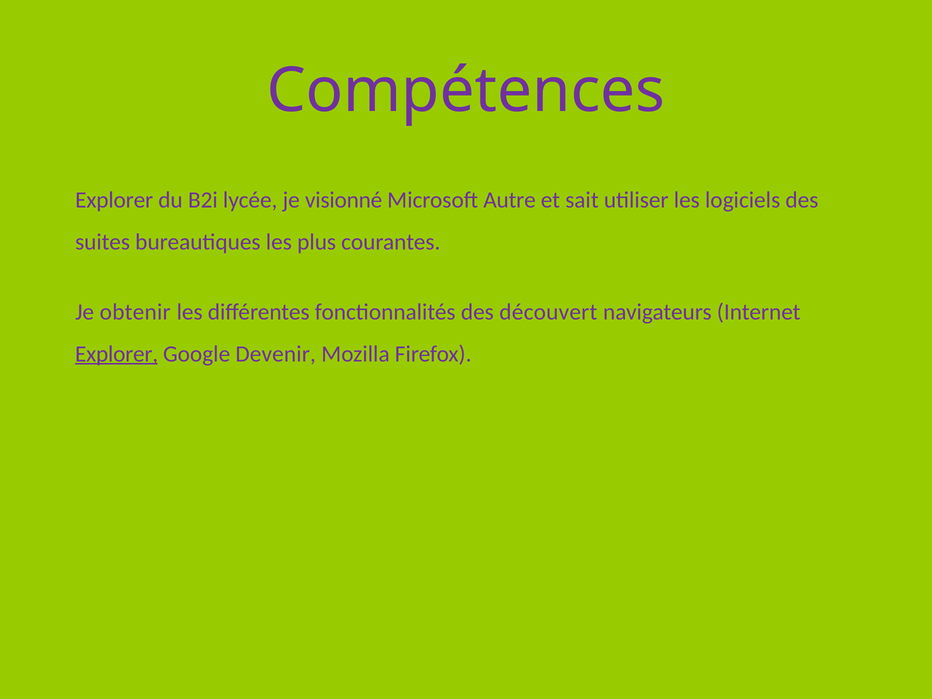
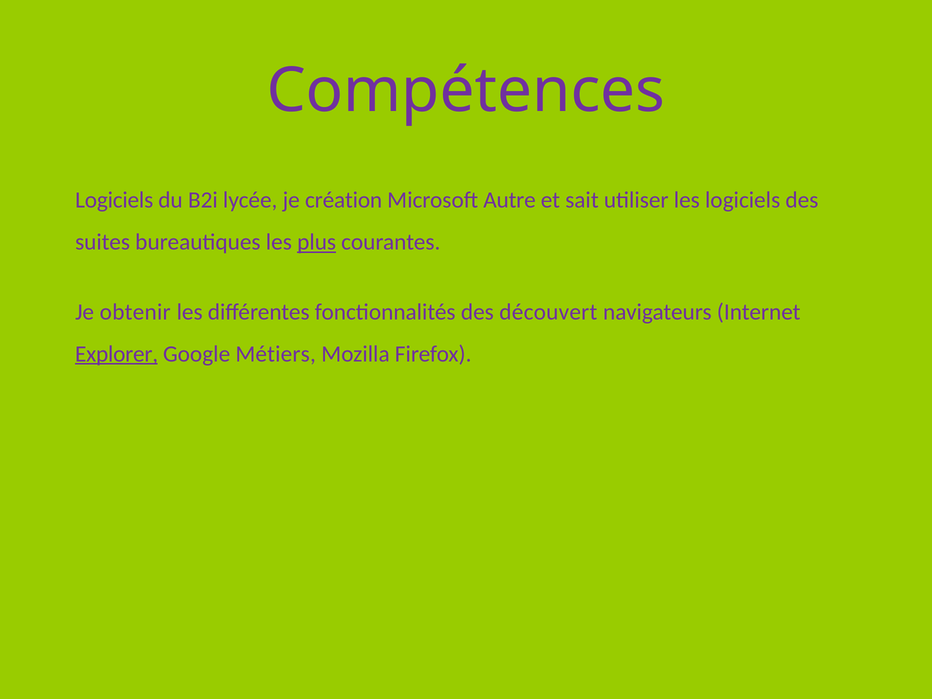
Explorer: Explorer -> Logiciels (114, 200)
visionné: visionné -> création (344, 200)
plus underline: none -> present (317, 242)
Devenir: Devenir -> Métiers (276, 354)
